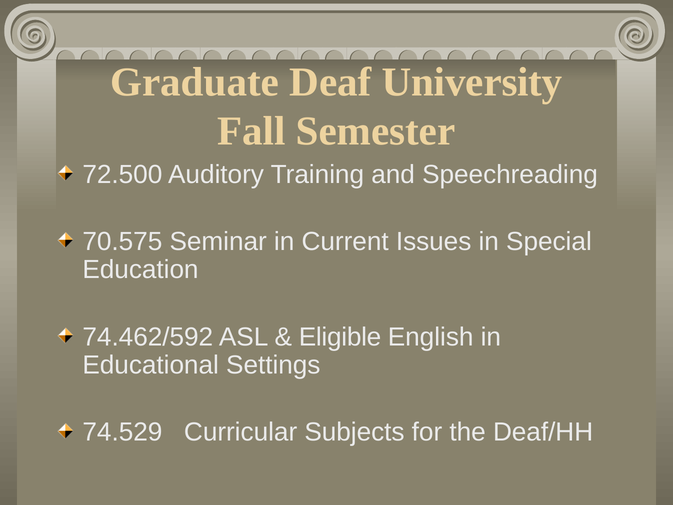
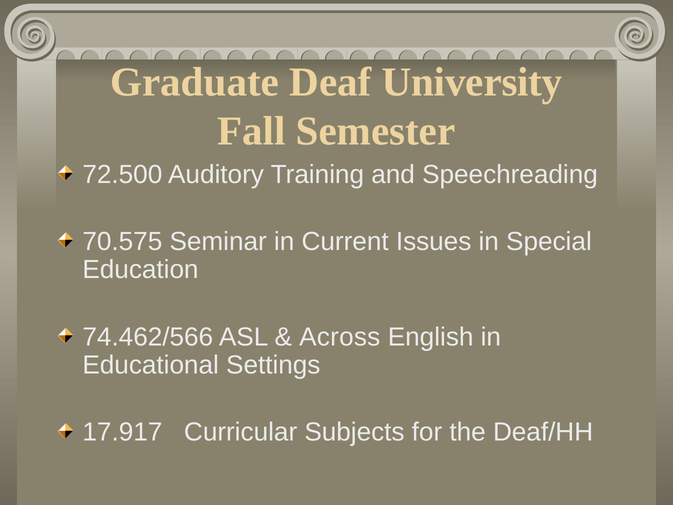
74.462/592: 74.462/592 -> 74.462/566 (148, 337)
Eligible: Eligible -> Across (340, 337)
74.529: 74.529 -> 17.917 (122, 432)
